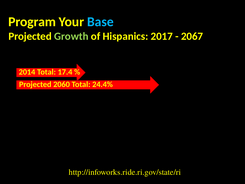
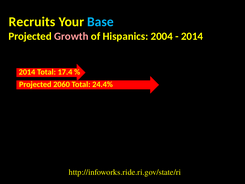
Program: Program -> Recruits (32, 22)
Growth colour: light green -> pink (71, 36)
2017: 2017 -> 2004 (162, 36)
2067: 2067 -> 2014 (192, 36)
